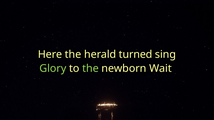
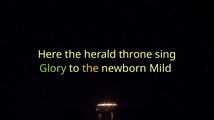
turned: turned -> throne (136, 55)
the colour: light green -> yellow (90, 69)
Wait: Wait -> Mild (160, 69)
